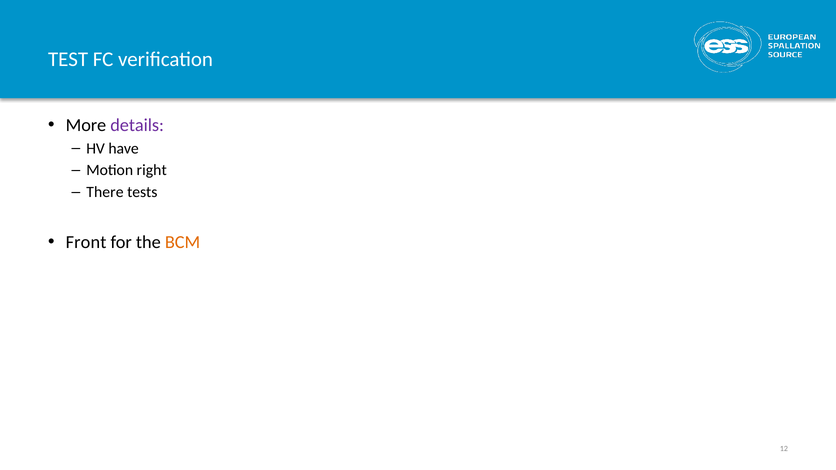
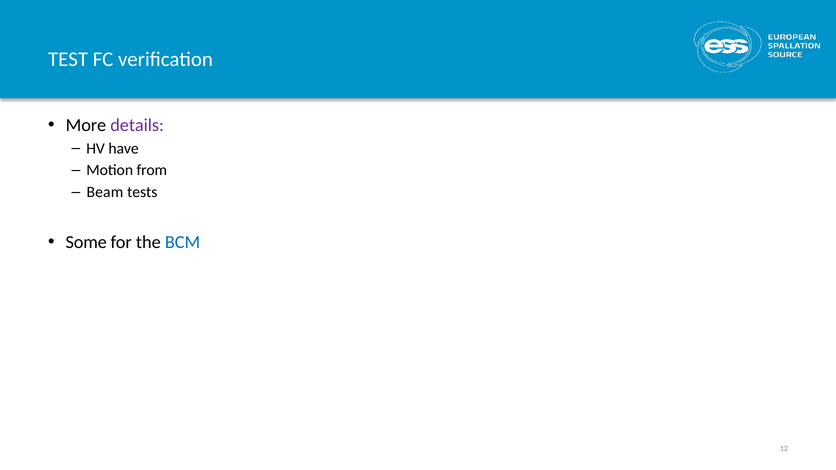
right: right -> from (152, 170)
There: There -> Beam (105, 192)
Front: Front -> Some (86, 242)
BCM colour: orange -> blue (183, 242)
